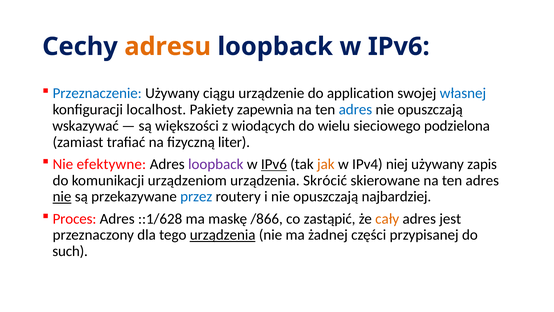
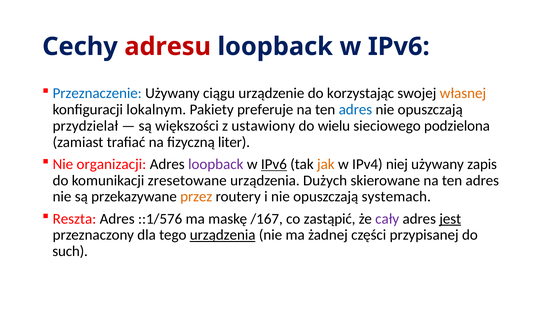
adresu colour: orange -> red (168, 47)
application: application -> korzystając (361, 93)
własnej colour: blue -> orange (463, 93)
localhost: localhost -> lokalnym (156, 109)
zapewnia: zapewnia -> preferuje (265, 109)
wskazywać: wskazywać -> przydzielał (85, 126)
wiodących: wiodących -> ustawiony (263, 126)
efektywne: efektywne -> organizacji (111, 164)
urządzeniom: urządzeniom -> zresetowane (187, 180)
Skrócić: Skrócić -> Dużych (325, 180)
nie underline: present -> none (62, 196)
przez colour: blue -> orange (196, 196)
najbardziej: najbardziej -> systemach (396, 196)
Proces: Proces -> Reszta (74, 218)
::1/628: ::1/628 -> ::1/576 (160, 218)
/866: /866 -> /167 (267, 218)
cały colour: orange -> purple (387, 218)
jest underline: none -> present (450, 218)
